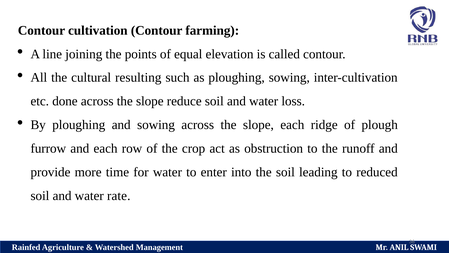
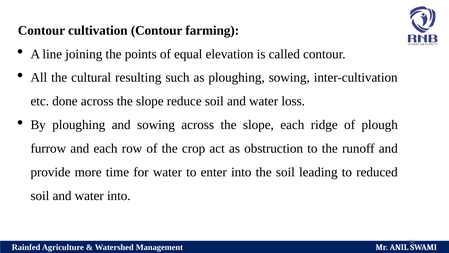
water rate: rate -> into (119, 195)
